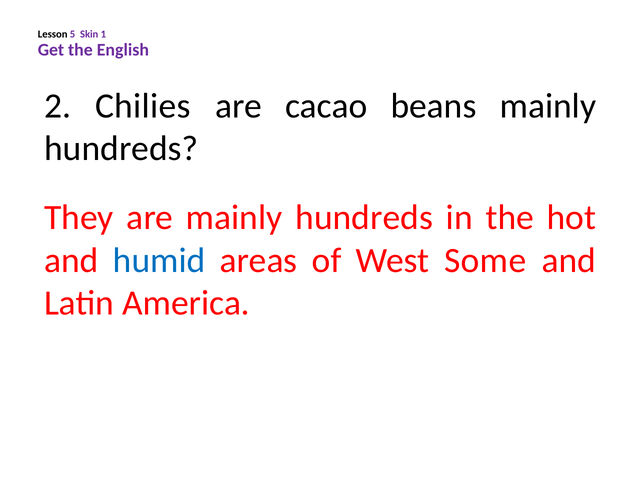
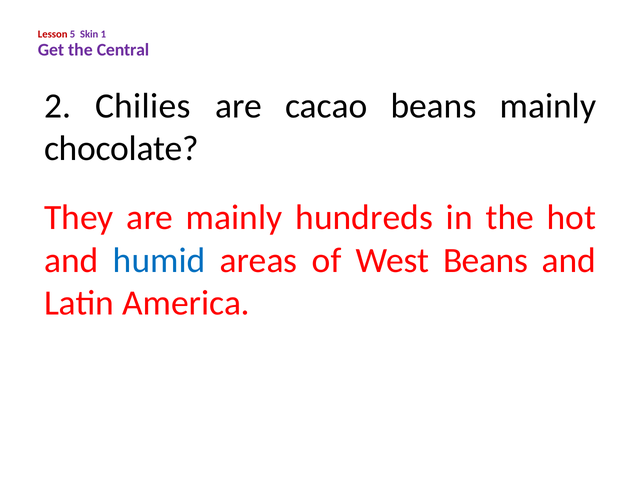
Lesson colour: black -> red (53, 34)
English: English -> Central (123, 50)
hundreds: hundreds -> chocolate (121, 148)
West Some: Some -> Beans (486, 260)
